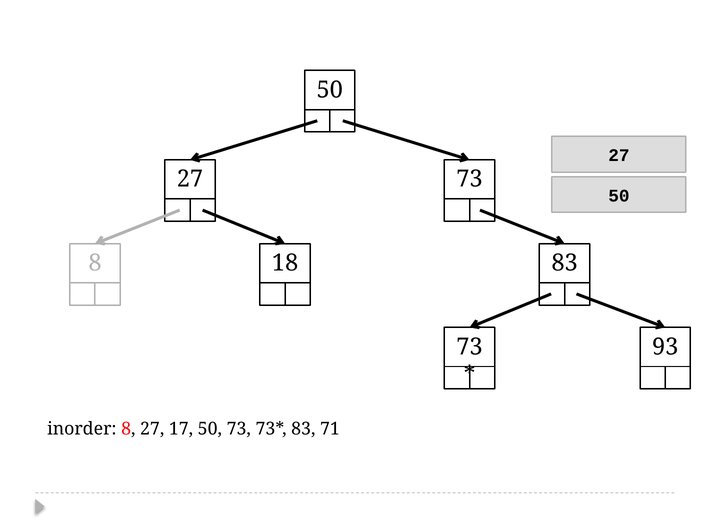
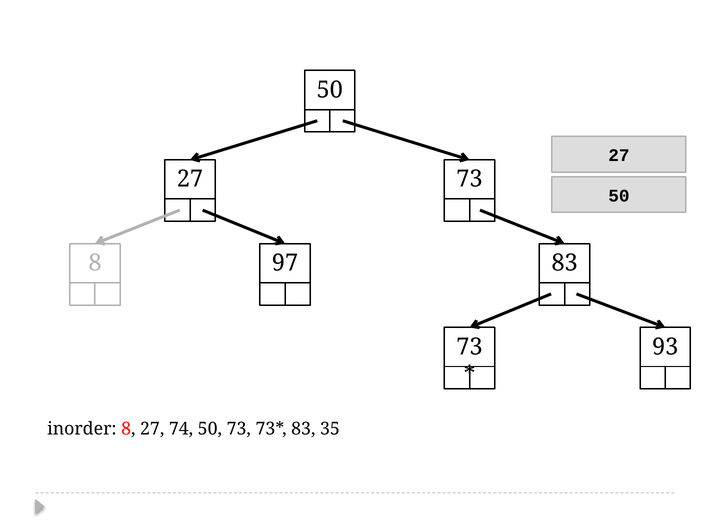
18: 18 -> 97 (285, 263)
17: 17 -> 74 (181, 429)
71: 71 -> 35 (330, 429)
